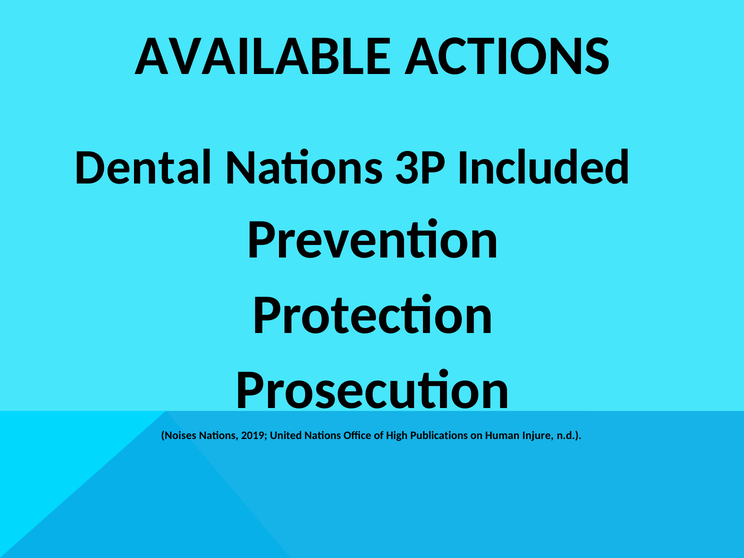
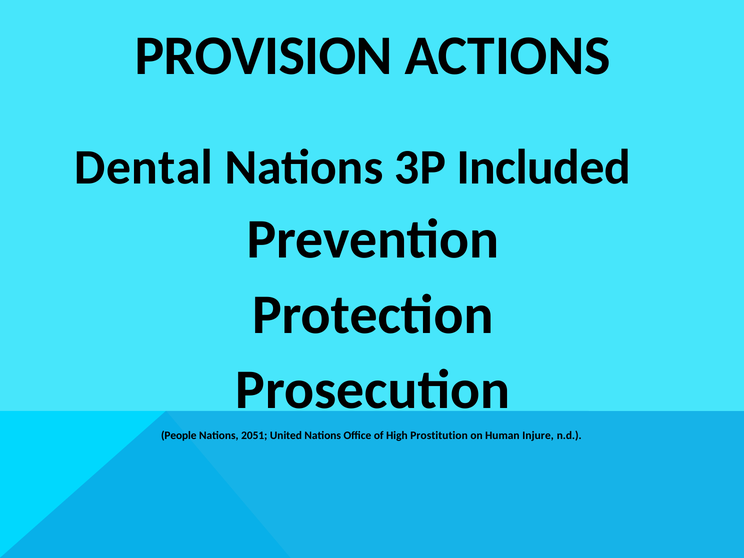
AVAILABLE: AVAILABLE -> PROVISION (264, 56)
Noises: Noises -> People (179, 435)
2019: 2019 -> 2051 (254, 435)
Publications: Publications -> Prostitution (439, 435)
